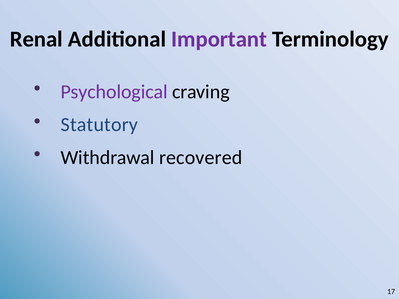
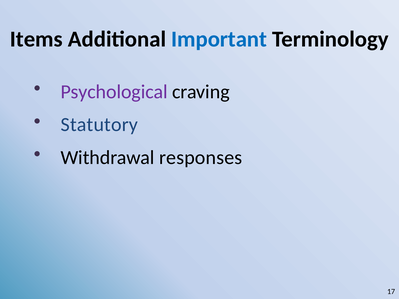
Renal: Renal -> Items (36, 39)
Important colour: purple -> blue (219, 39)
recovered: recovered -> responses (201, 158)
